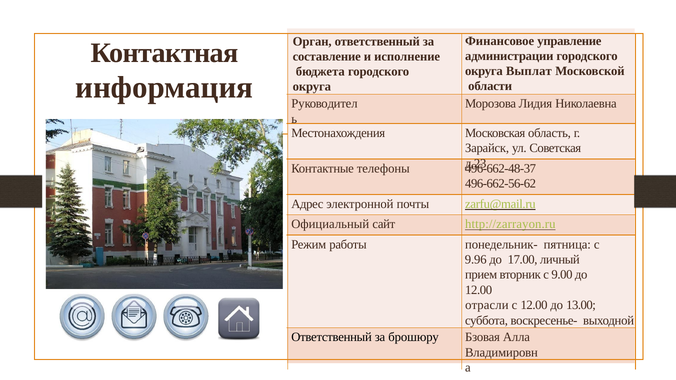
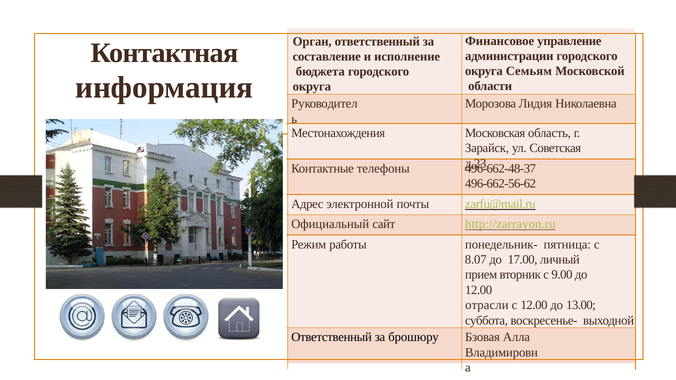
Выплат: Выплат -> Семьям (529, 71)
9.96: 9.96 -> 8.07 (476, 260)
